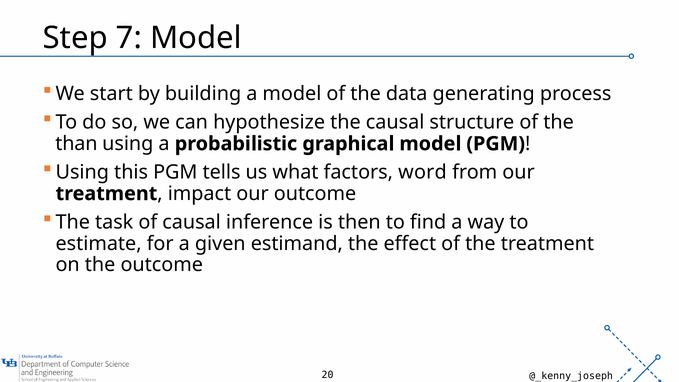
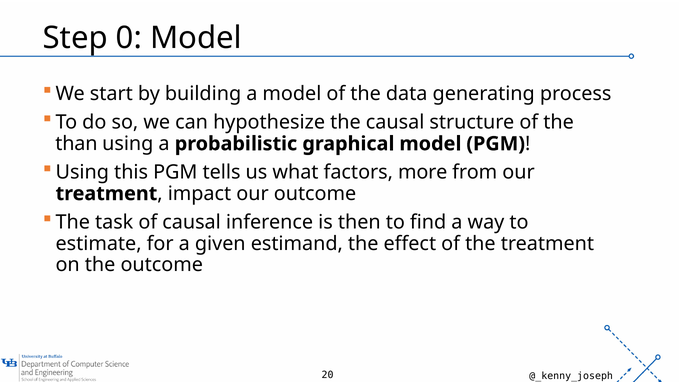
7: 7 -> 0 (129, 38)
word: word -> more (423, 172)
